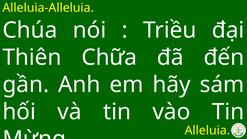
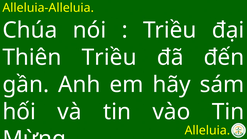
Thiên Chữa: Chữa -> Triều (109, 57)
